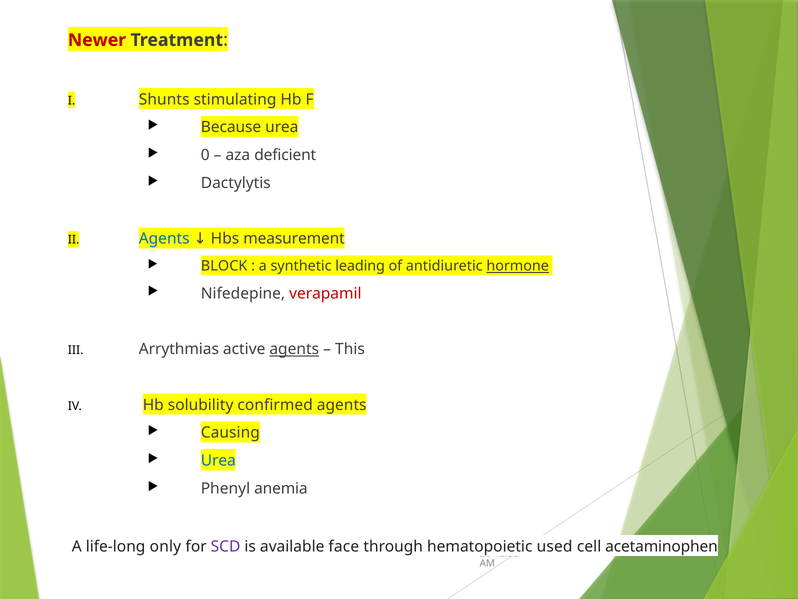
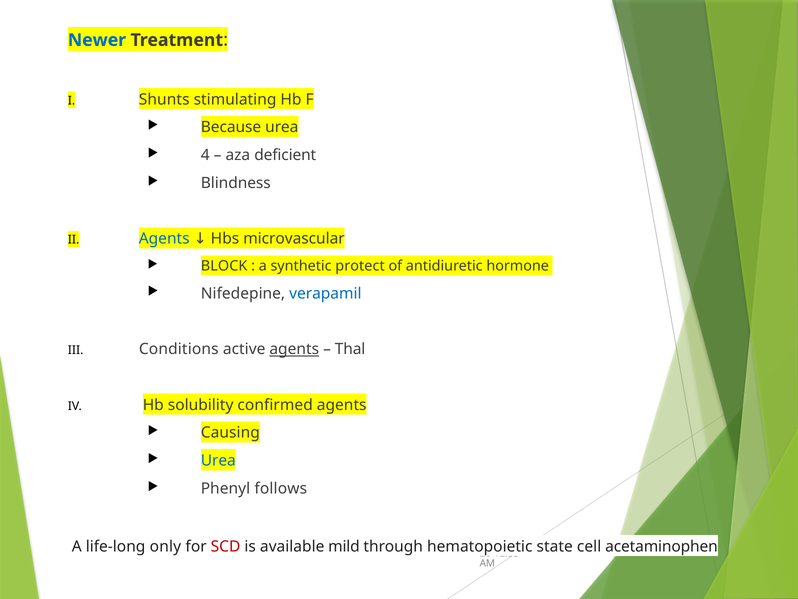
Newer colour: red -> blue (97, 40)
0: 0 -> 4 (205, 155)
Dactylytis: Dactylytis -> Blindness (236, 183)
measurement: measurement -> microvascular (294, 239)
leading: leading -> protect (360, 266)
hormone underline: present -> none (518, 266)
verapamil colour: red -> blue (325, 293)
Arrythmias: Arrythmias -> Conditions (179, 349)
This: This -> Thal (350, 349)
anemia: anemia -> follows (281, 488)
SCD colour: purple -> red (226, 546)
face: face -> mild (344, 546)
used: used -> state (555, 546)
